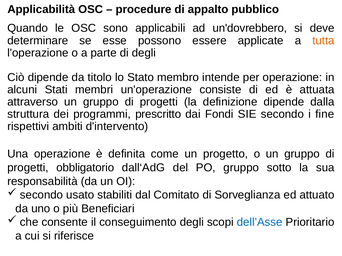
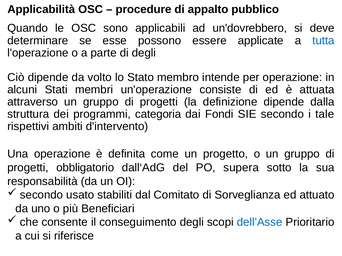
tutta colour: orange -> blue (323, 41)
titolo: titolo -> volto (100, 78)
prescritto: prescritto -> categoria (158, 114)
fine: fine -> tale (325, 114)
PO gruppo: gruppo -> supera (241, 168)
